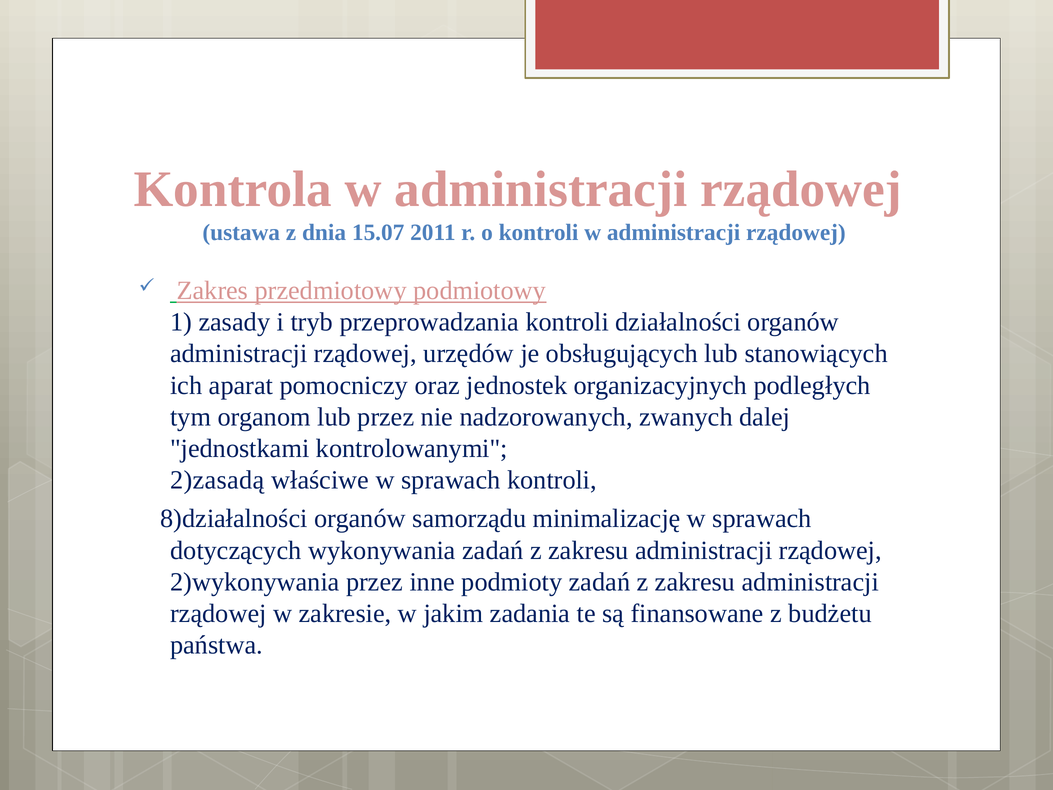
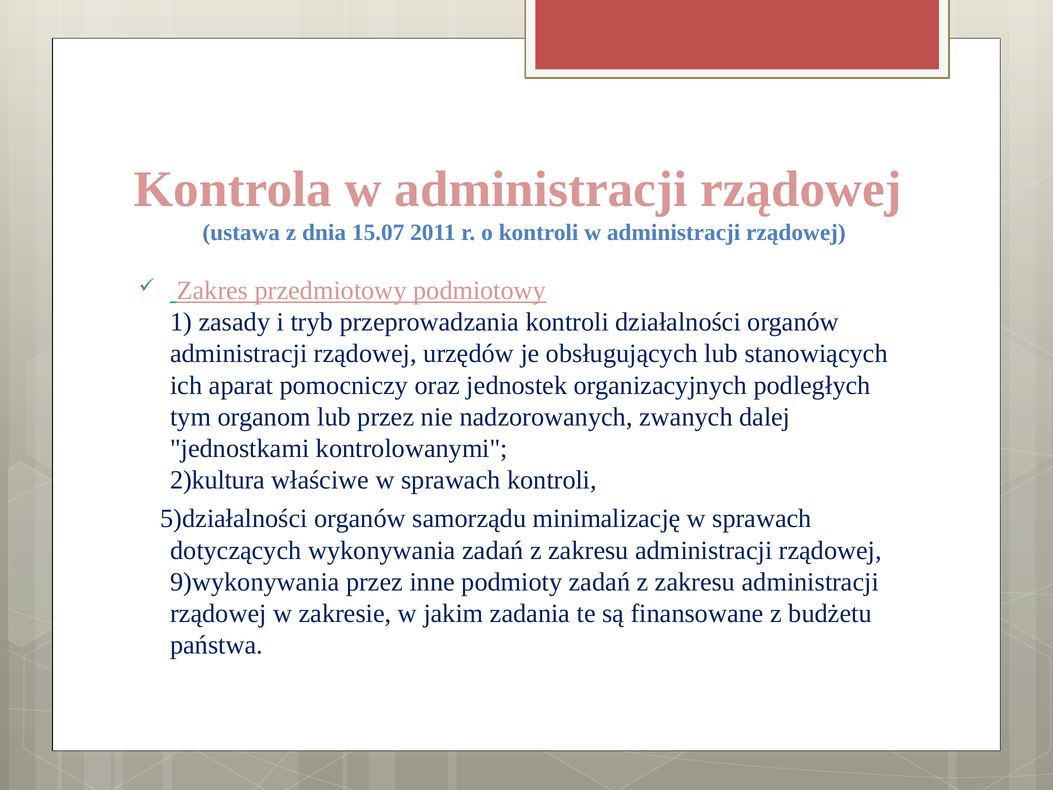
2)zasadą: 2)zasadą -> 2)kultura (218, 480)
8)działalności: 8)działalności -> 5)działalności (234, 519)
2)wykonywania: 2)wykonywania -> 9)wykonywania (255, 582)
